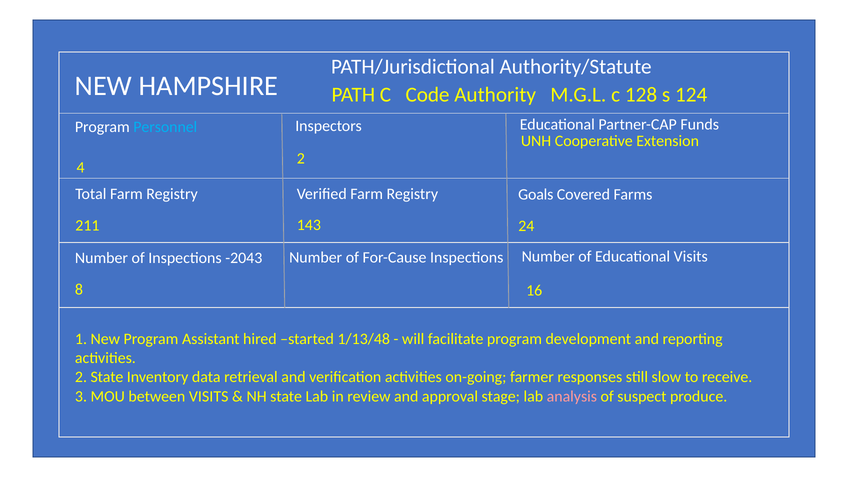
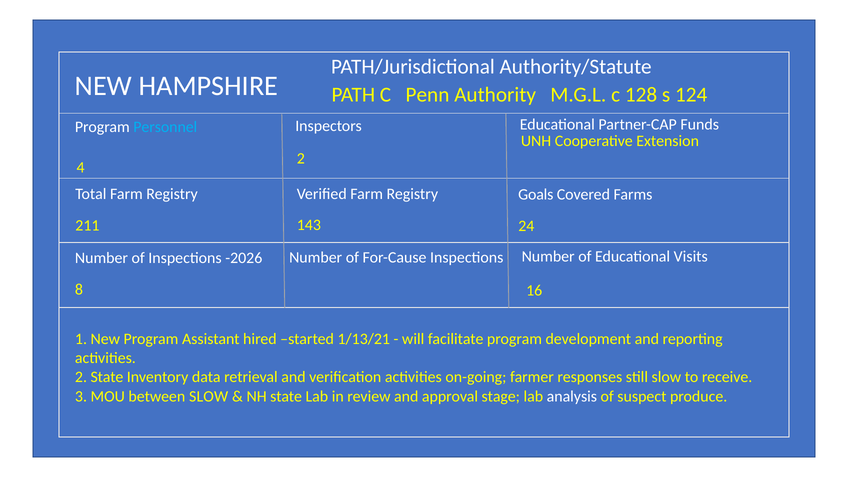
Code: Code -> Penn (427, 95)
-2043: -2043 -> -2026 (244, 258)
1/13/48: 1/13/48 -> 1/13/21 (364, 339)
between VISITS: VISITS -> SLOW (209, 396)
analysis colour: pink -> white (572, 396)
